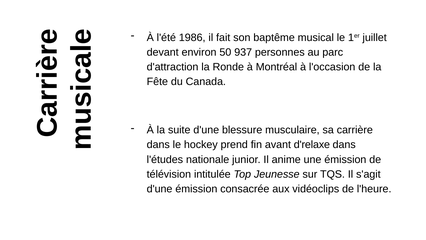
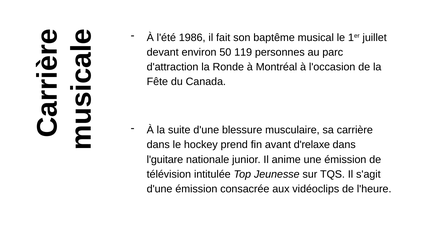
937: 937 -> 119 (243, 52)
l'études: l'études -> l'guitare (165, 159)
